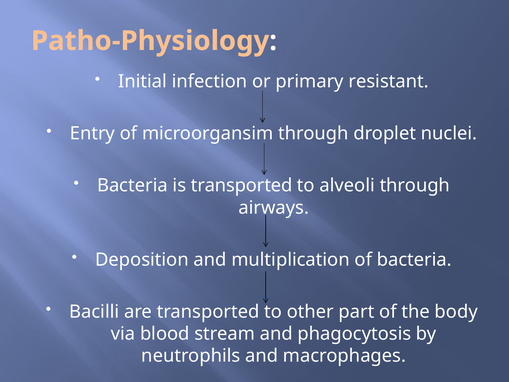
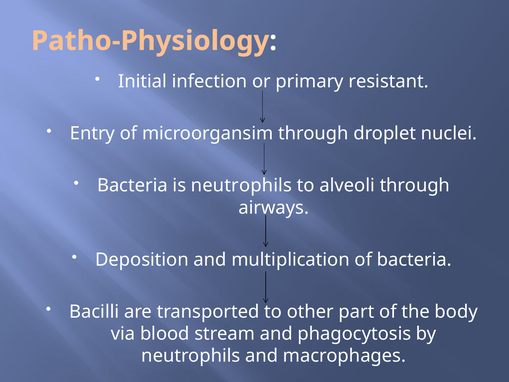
is transported: transported -> neutrophils (241, 185)
